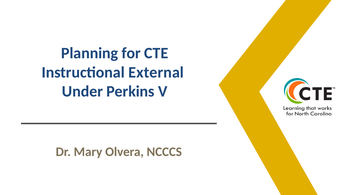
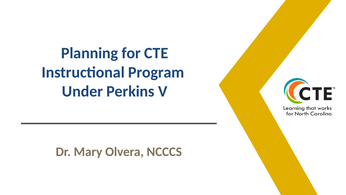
External: External -> Program (156, 72)
